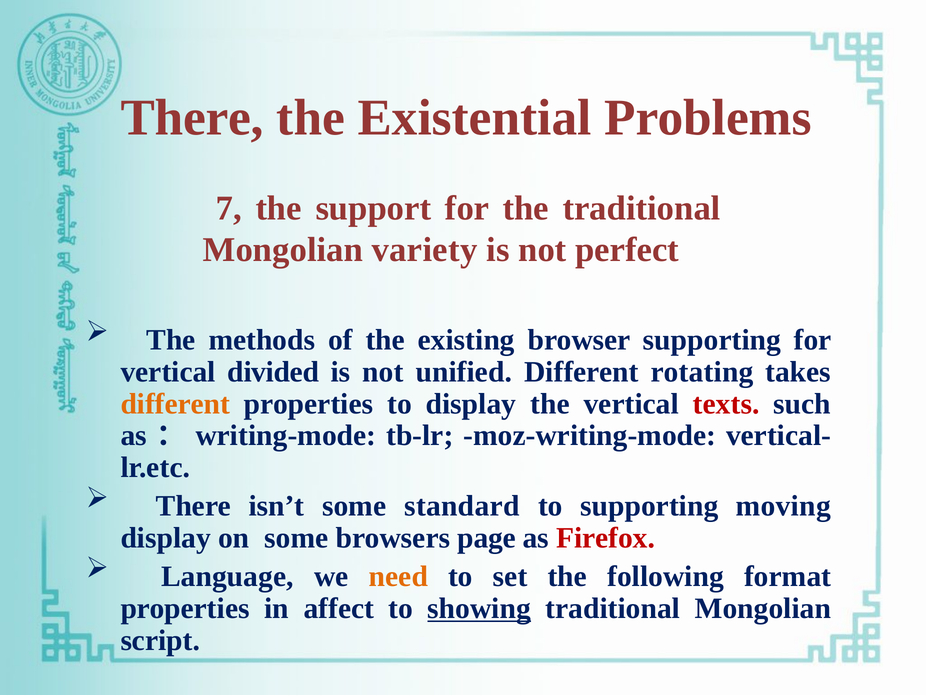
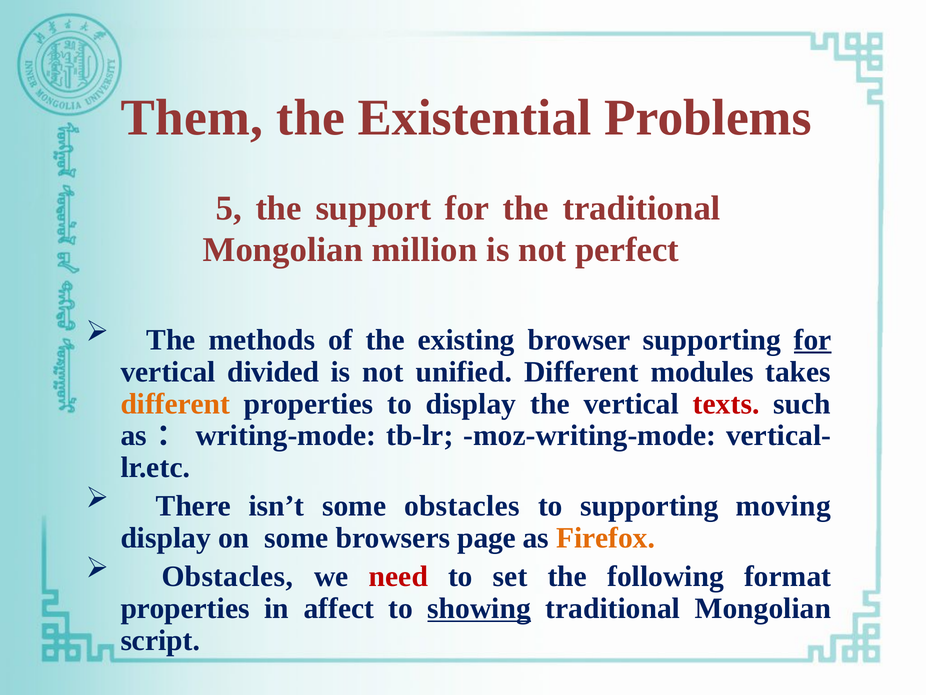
There: There -> Them (192, 117)
7: 7 -> 5 (229, 208)
variety: variety -> million (424, 250)
for underline: none -> present (813, 340)
rotating: rotating -> modules (702, 372)
some standard: standard -> obstacles (462, 506)
Firefox colour: red -> orange (606, 538)
Language: Language -> Obstacles (227, 576)
need colour: orange -> red (398, 576)
